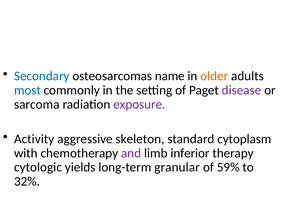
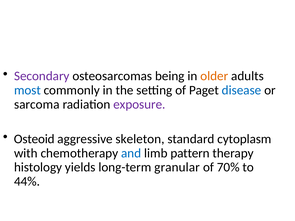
Secondary colour: blue -> purple (42, 76)
name: name -> being (170, 76)
disease colour: purple -> blue (242, 90)
Activity: Activity -> Osteoid (34, 139)
and colour: purple -> blue (131, 153)
inferior: inferior -> pattern (190, 153)
cytologic: cytologic -> histology (38, 167)
59%: 59% -> 70% (228, 167)
32%: 32% -> 44% (27, 182)
